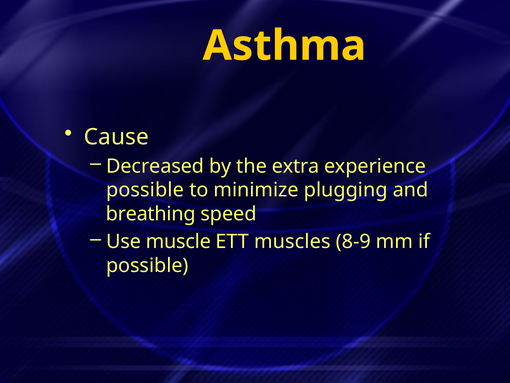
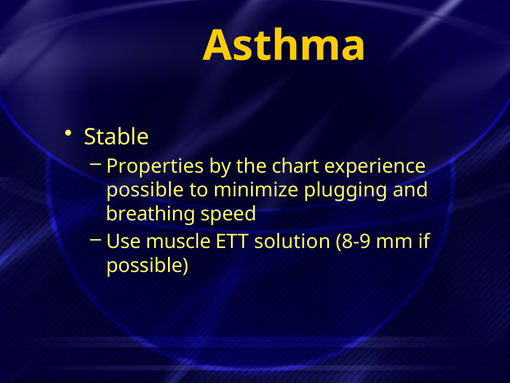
Cause: Cause -> Stable (116, 137)
Decreased: Decreased -> Properties (155, 166)
extra: extra -> chart (296, 166)
muscles: muscles -> solution (292, 241)
